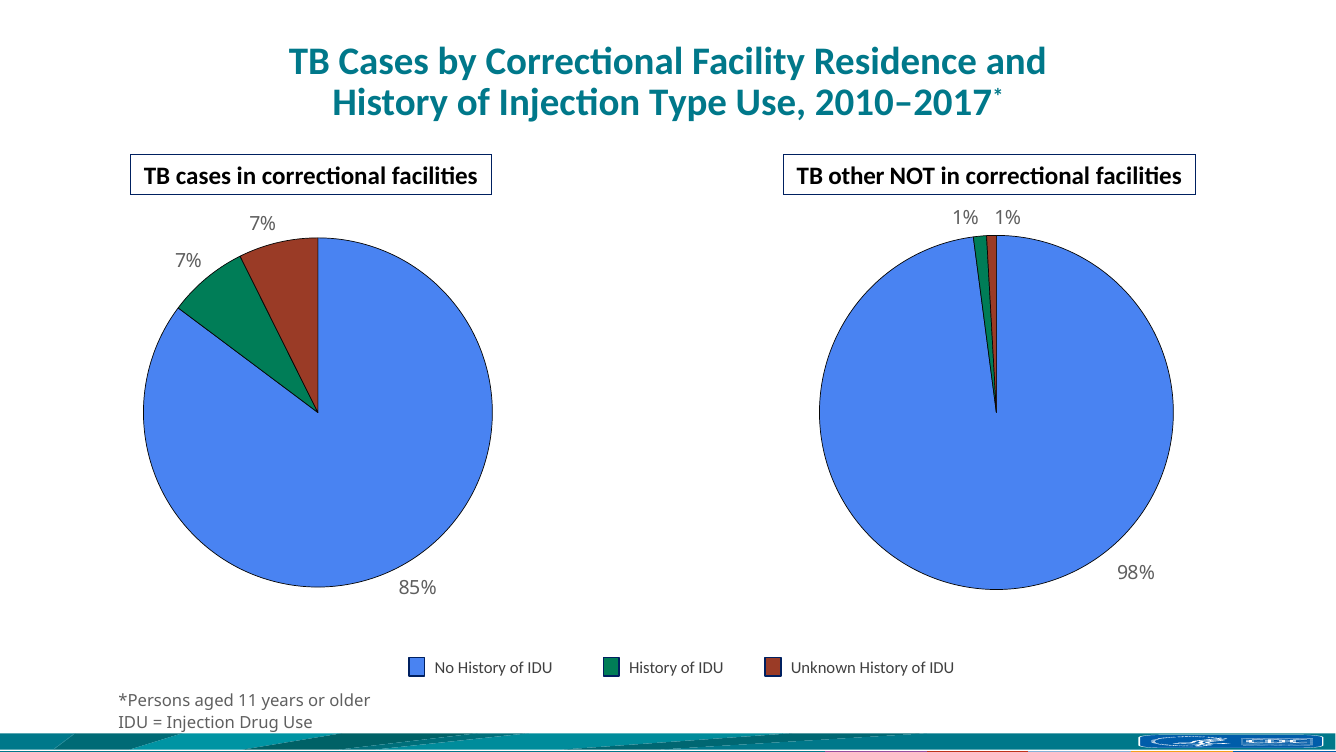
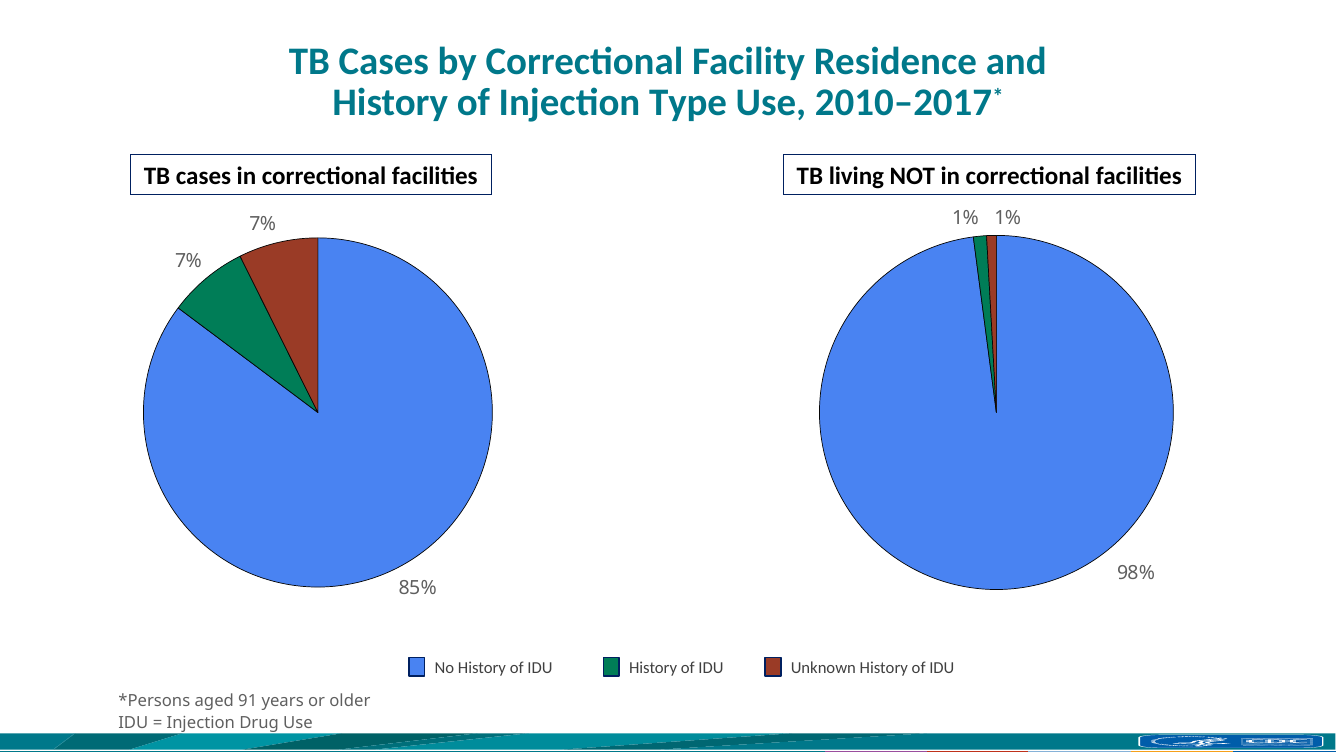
other: other -> living (856, 177)
11: 11 -> 91 (248, 701)
